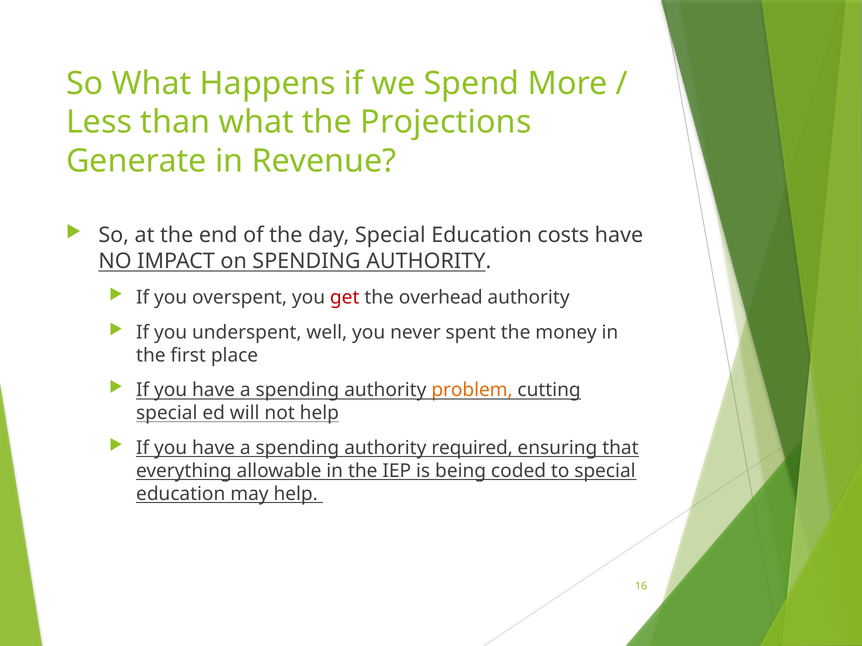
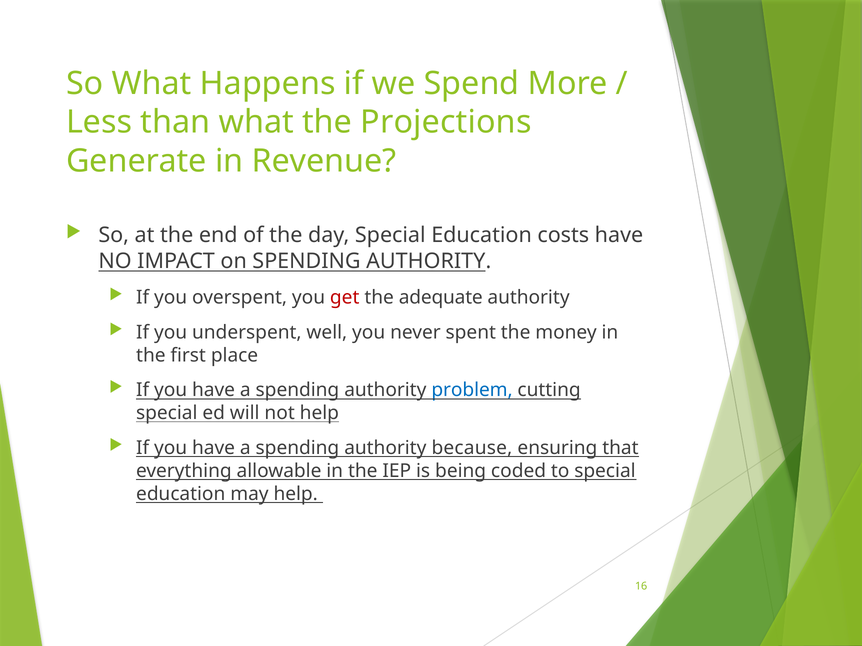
overhead: overhead -> adequate (441, 298)
problem colour: orange -> blue (472, 390)
required: required -> because (472, 448)
